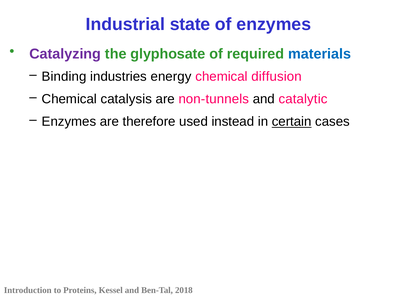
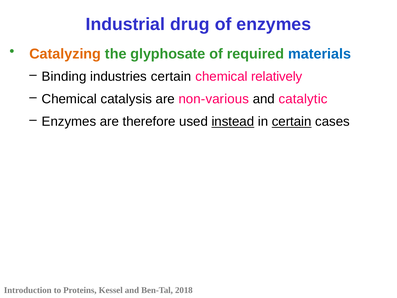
state: state -> drug (190, 24)
Catalyzing colour: purple -> orange (65, 54)
industries energy: energy -> certain (171, 77)
diffusion: diffusion -> relatively (277, 77)
non-tunnels: non-tunnels -> non-various (214, 99)
instead underline: none -> present (233, 121)
